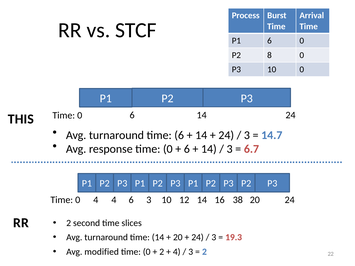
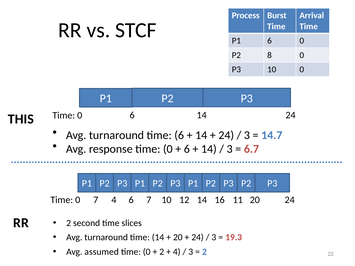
0 4: 4 -> 7 (96, 200)
6 3: 3 -> 7 (149, 200)
38: 38 -> 11 (238, 200)
modified: modified -> assumed (102, 252)
